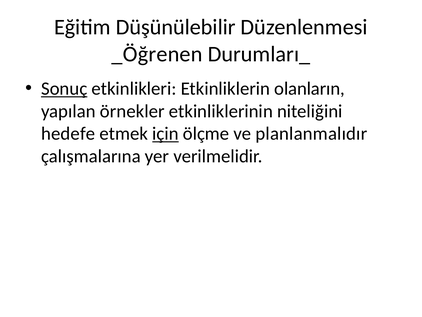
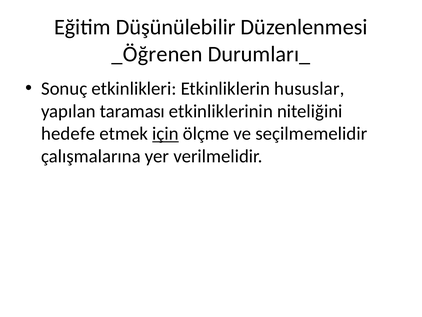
Sonuç underline: present -> none (64, 89)
olanların: olanların -> hususlar (309, 89)
örnekler: örnekler -> taraması (132, 111)
planlanmalıdır: planlanmalıdır -> seçilmemelidir (311, 134)
